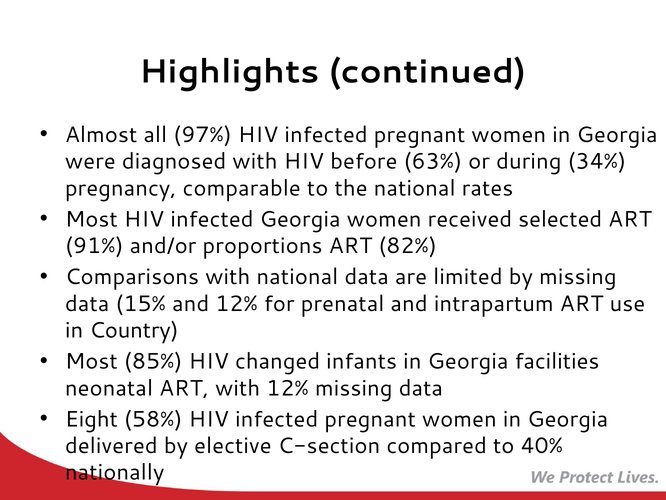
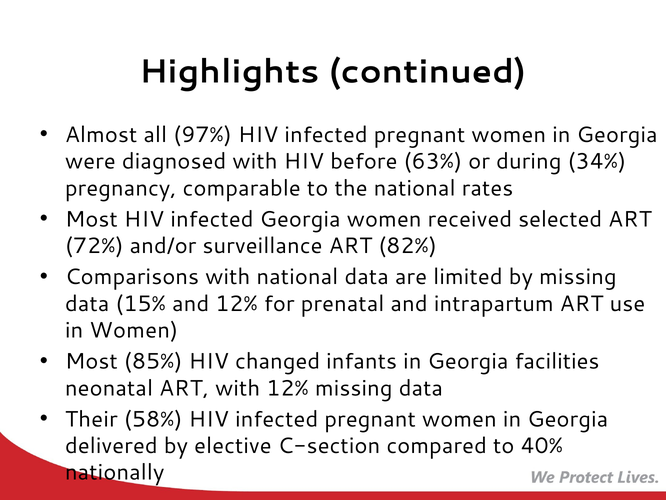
91%: 91% -> 72% (94, 246)
proportions: proportions -> surveillance (263, 246)
in Country: Country -> Women (134, 330)
Eight: Eight -> Their (91, 419)
